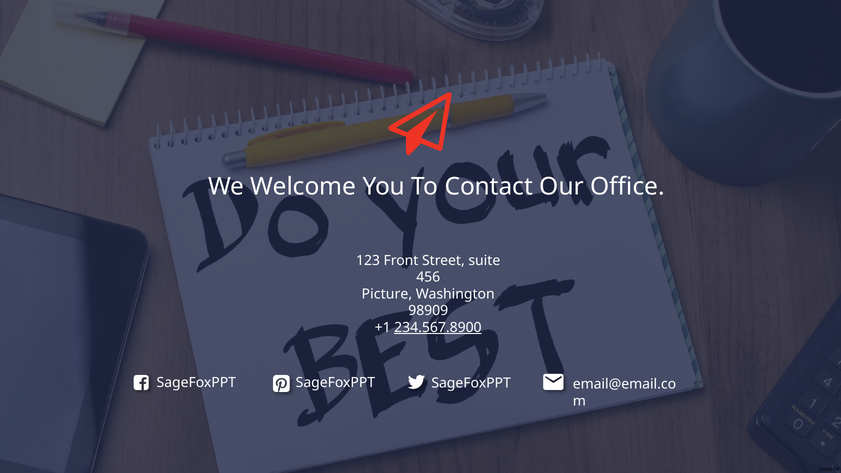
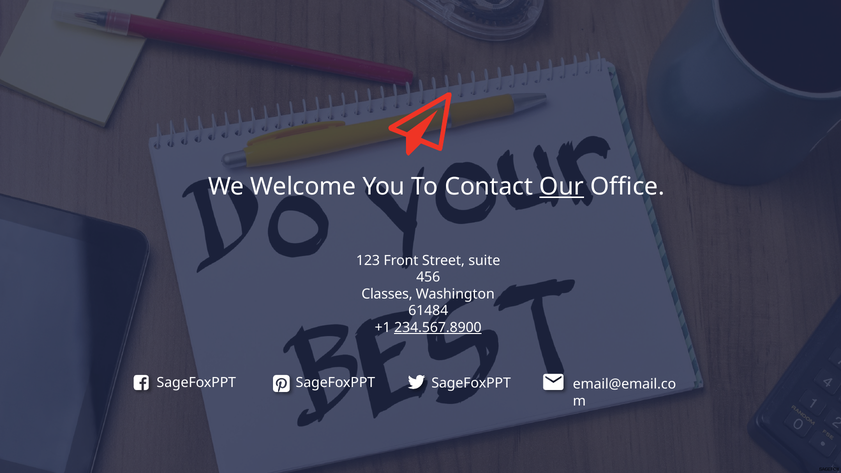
Our underline: none -> present (562, 187)
Picture: Picture -> Classes (387, 294)
98909: 98909 -> 61484 (428, 311)
